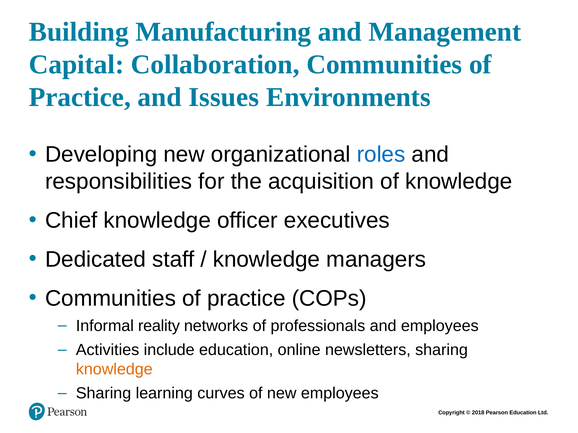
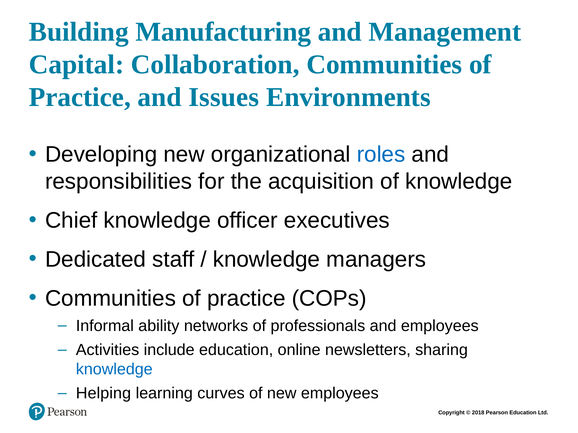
reality: reality -> ability (159, 326)
knowledge colour: orange -> blue (114, 370)
Sharing: Sharing -> Helping (103, 394)
